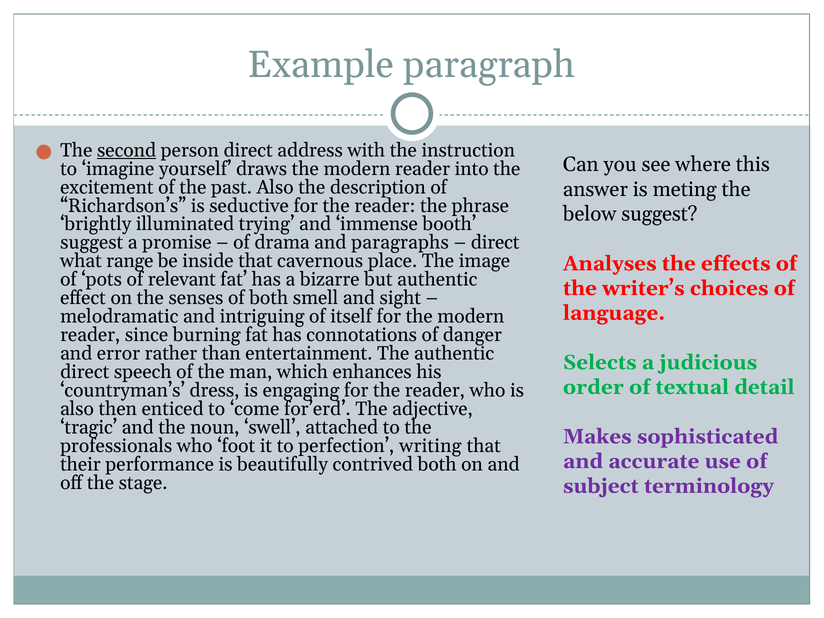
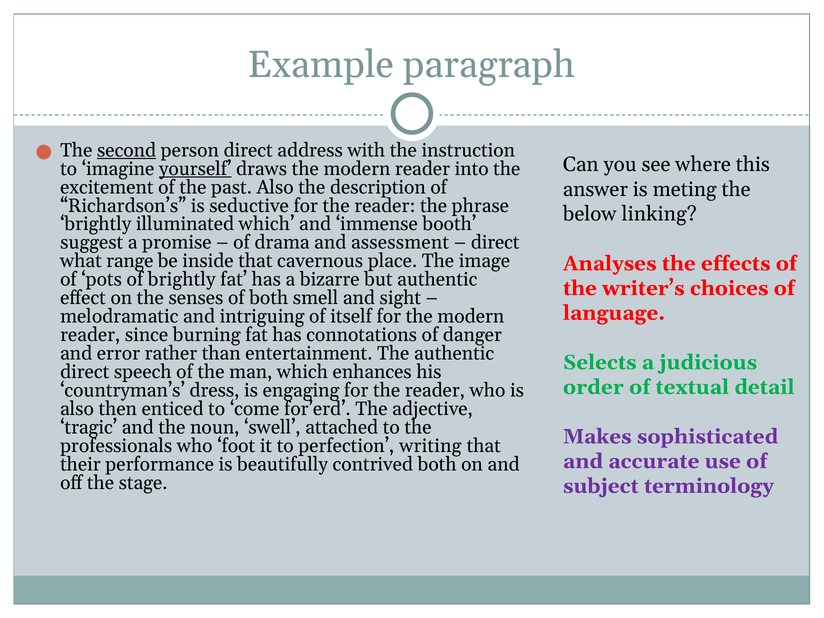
yourself underline: none -> present (195, 169)
below suggest: suggest -> linking (659, 214)
illuminated trying: trying -> which (267, 224)
paragraphs: paragraphs -> assessment (400, 243)
of relevant: relevant -> brightly (182, 280)
